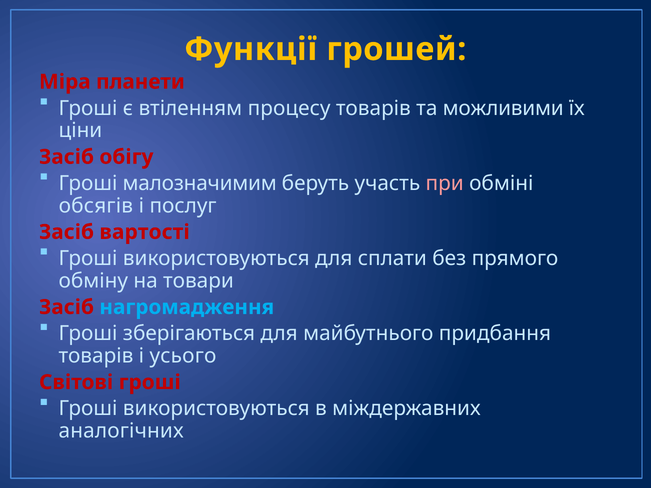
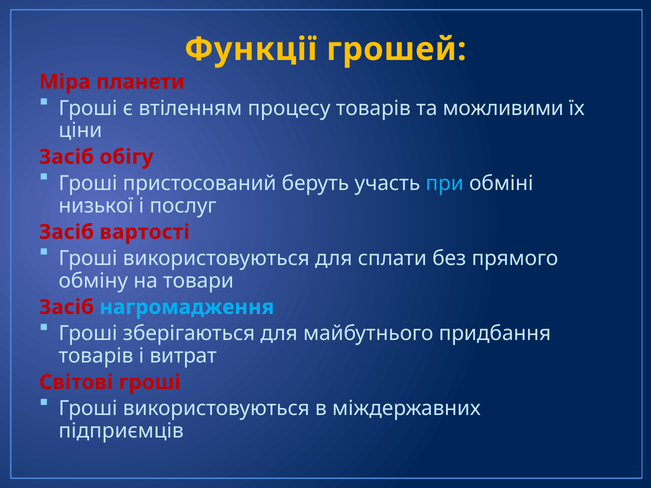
малозначимим: малозначимим -> пристосований (200, 183)
при colour: pink -> light blue (445, 183)
обсягів: обсягів -> низької (96, 206)
усього: усього -> витрат (183, 356)
аналогічних: аналогічних -> підприємців (121, 431)
